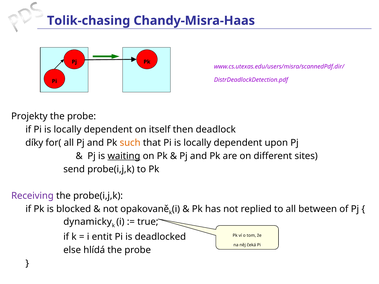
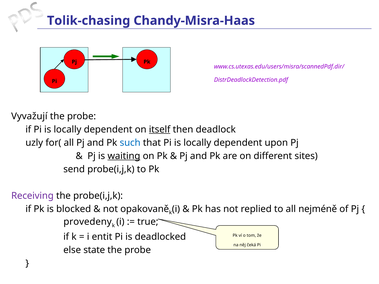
Projekty: Projekty -> Vyvažují (29, 116)
itself underline: none -> present (160, 130)
díky: díky -> uzly (34, 143)
such colour: orange -> blue (130, 143)
between: between -> nejméně (318, 209)
dynamicky: dynamicky -> provedeny (88, 222)
hlídá: hlídá -> state (94, 250)
